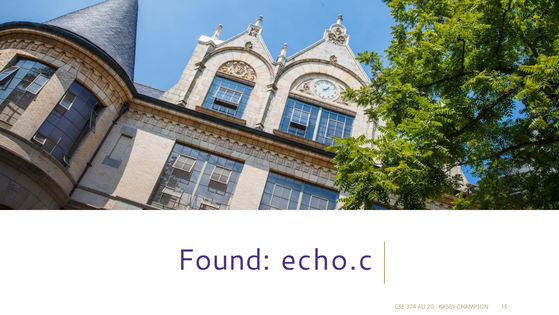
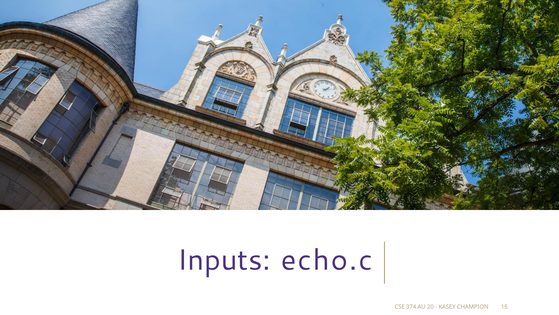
Found: Found -> Inputs (224, 260)
